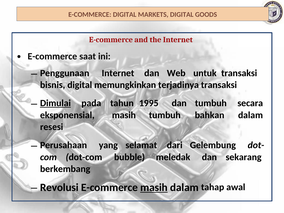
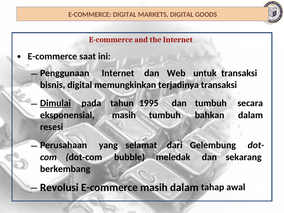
masih underline: present -> none (154, 187)
